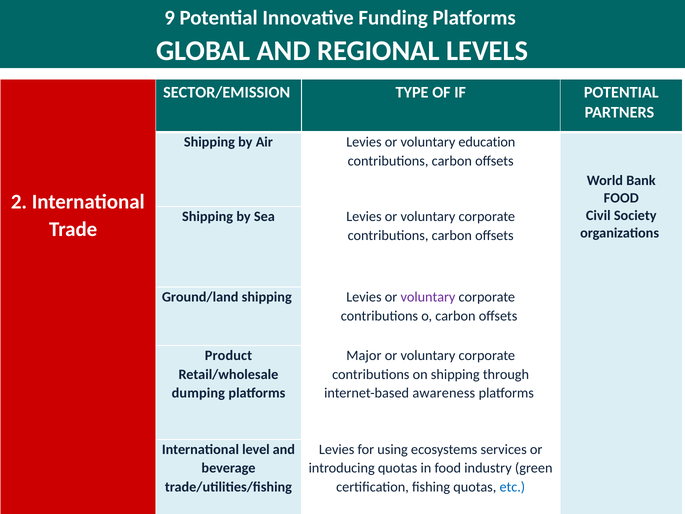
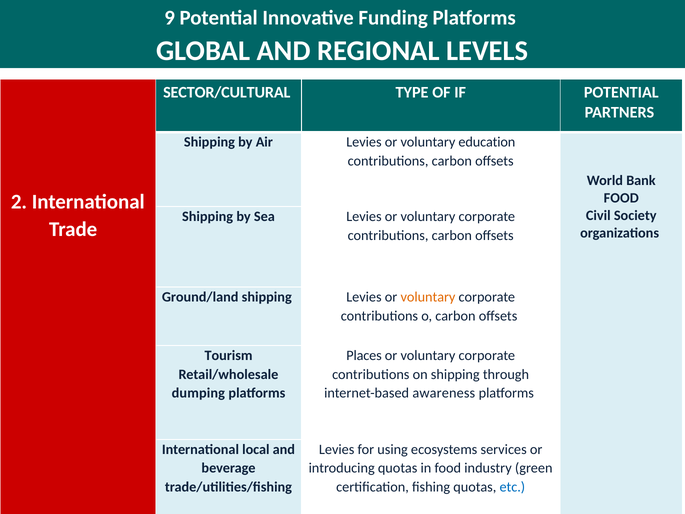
SECTOR/EMISSION: SECTOR/EMISSION -> SECTOR/CULTURAL (227, 92)
voluntary colour: purple -> orange (428, 297)
Product: Product -> Tourism (229, 355)
Major: Major -> Places (364, 355)
level: level -> local (256, 449)
